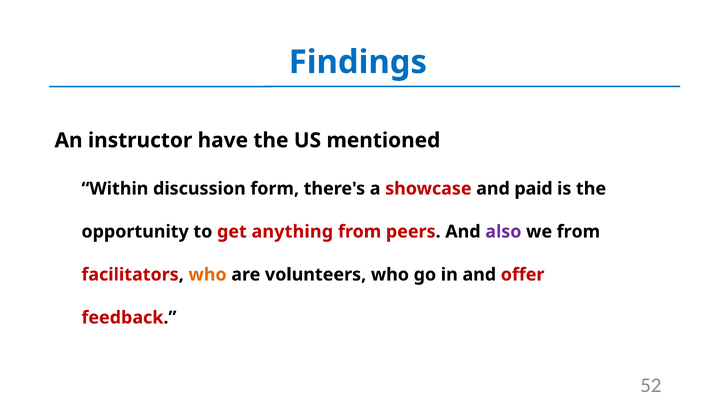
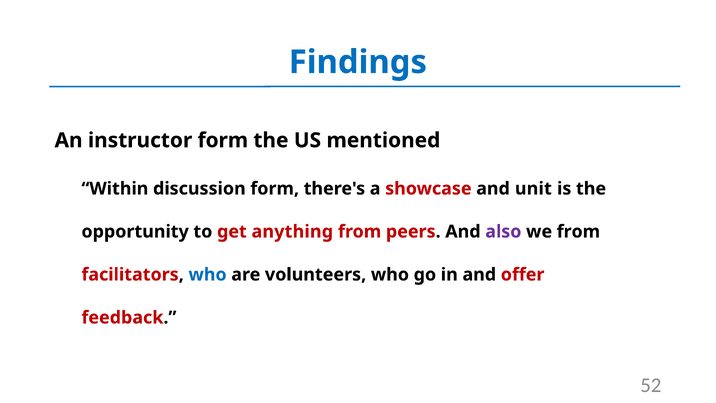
instructor have: have -> form (223, 140)
paid: paid -> unit (533, 189)
who colour: orange -> blue (208, 274)
